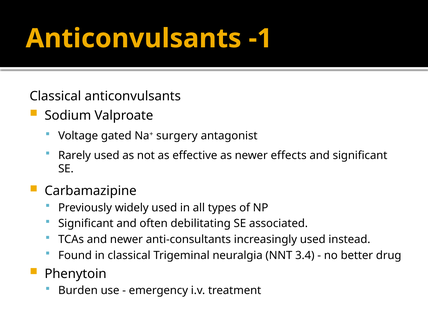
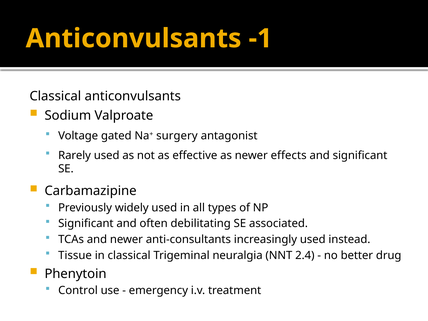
Found: Found -> Tissue (75, 255)
3.4: 3.4 -> 2.4 (305, 255)
Burden: Burden -> Control (78, 291)
